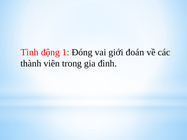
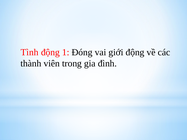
giới đoán: đoán -> động (135, 52)
